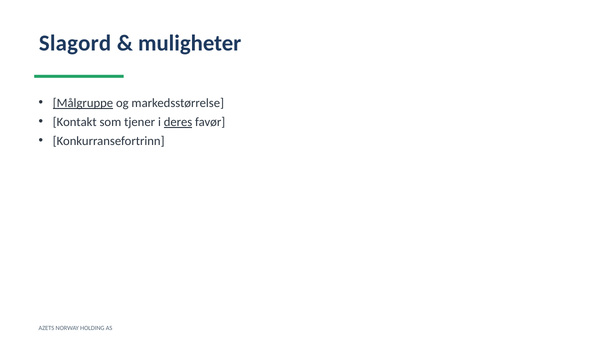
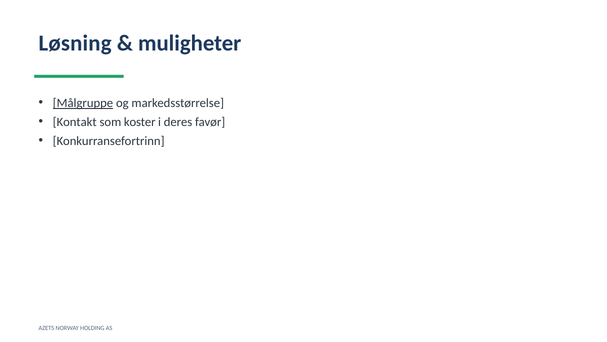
Slagord: Slagord -> Løsning (75, 43)
tjener: tjener -> koster (140, 122)
deres underline: present -> none (178, 122)
